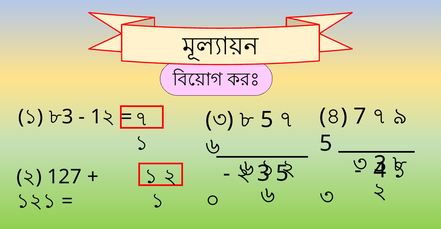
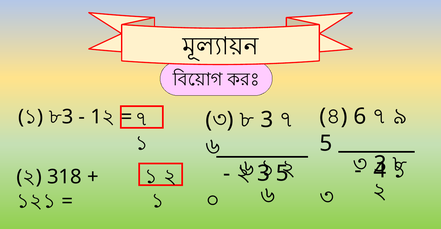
7: 7 -> 6 (360, 117)
5: 5 -> 3 (267, 120)
127: 127 -> 318 (64, 177)
